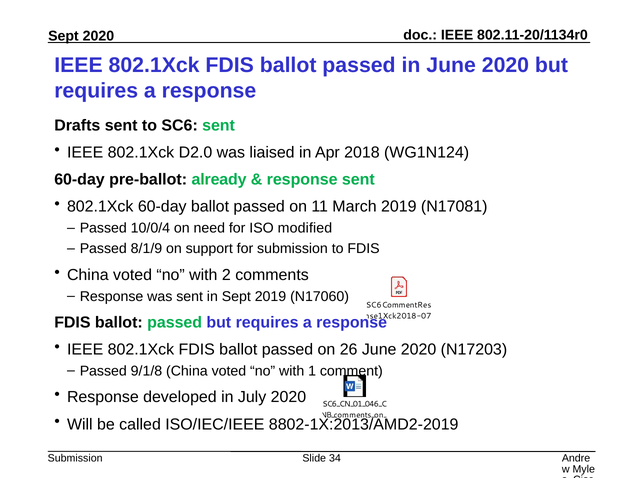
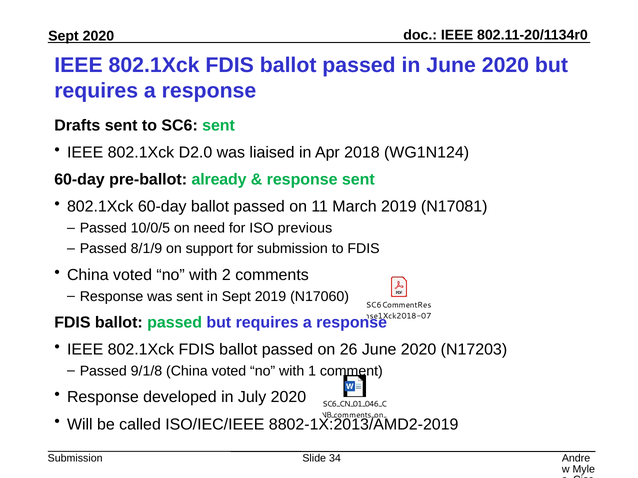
10/0/4: 10/0/4 -> 10/0/5 (150, 228)
modified: modified -> previous (305, 228)
